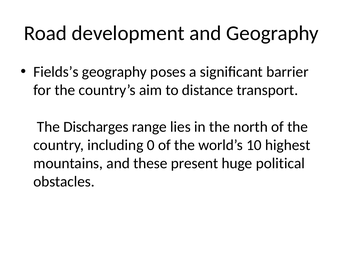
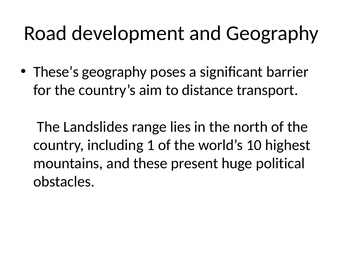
Fields’s: Fields’s -> These’s (56, 72)
Discharges: Discharges -> Landslides (96, 127)
0: 0 -> 1 (151, 145)
